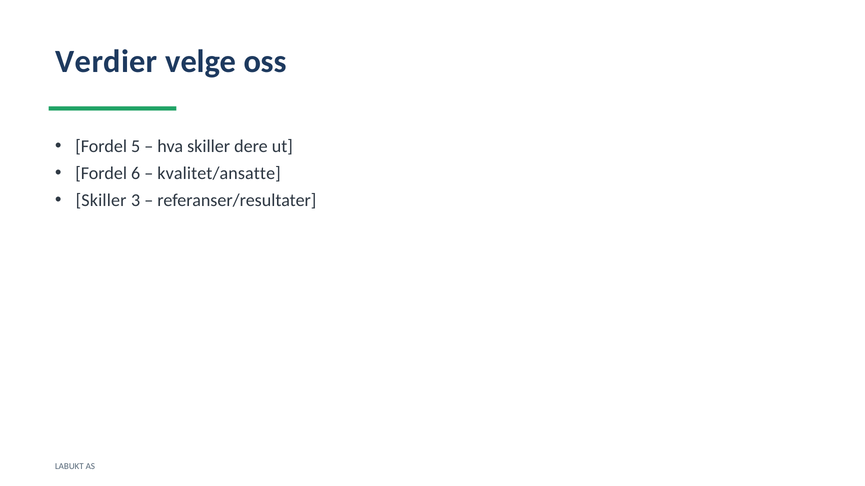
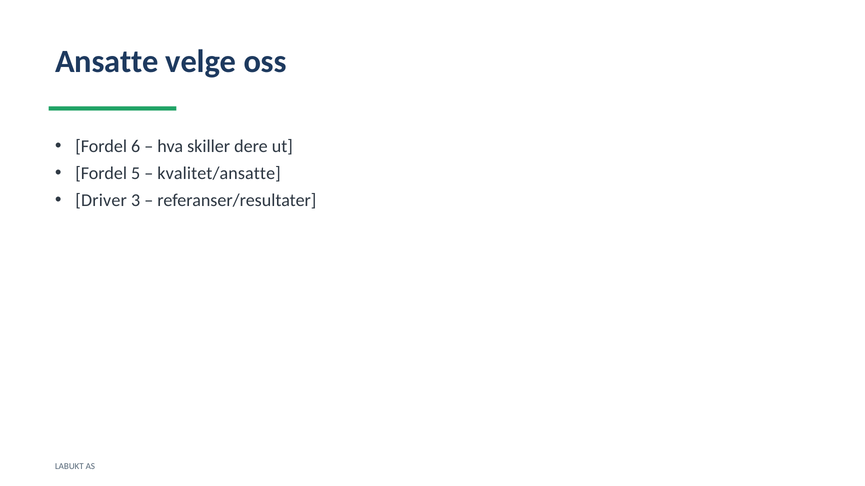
Verdier: Verdier -> Ansatte (107, 62)
5: 5 -> 6 (136, 147)
6: 6 -> 5 (136, 174)
Skiller: Skiller -> Driver (101, 201)
